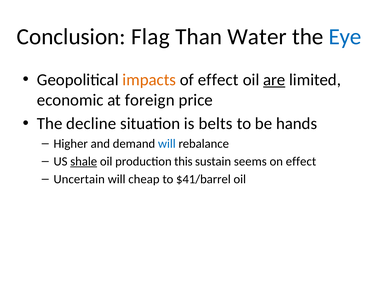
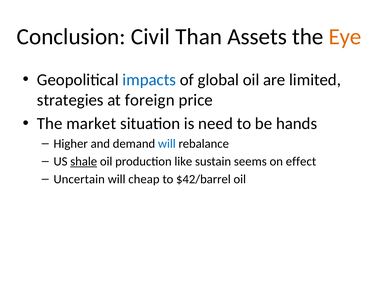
Flag: Flag -> Civil (150, 37)
Water: Water -> Assets (257, 37)
Eye colour: blue -> orange (345, 37)
impacts colour: orange -> blue (149, 80)
of effect: effect -> global (218, 80)
are underline: present -> none (274, 80)
economic: economic -> strategies (70, 100)
decline: decline -> market (91, 123)
belts: belts -> need (216, 123)
this: this -> like (183, 161)
$41/barrel: $41/barrel -> $42/barrel (203, 179)
